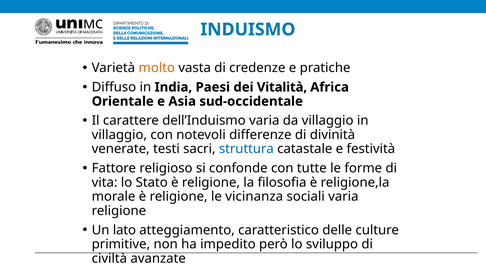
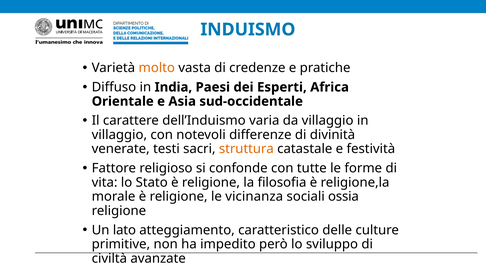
Vitalità: Vitalità -> Esperti (282, 87)
struttura colour: blue -> orange (246, 149)
sociali varia: varia -> ossia (343, 197)
